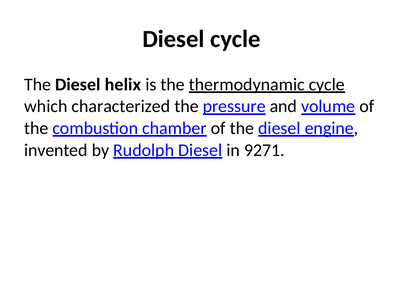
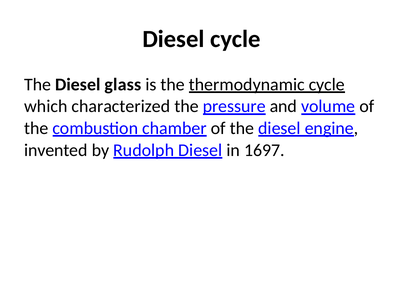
helix: helix -> glass (123, 85)
9271: 9271 -> 1697 (264, 150)
